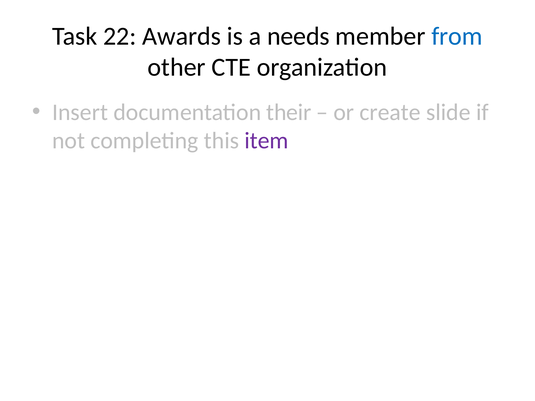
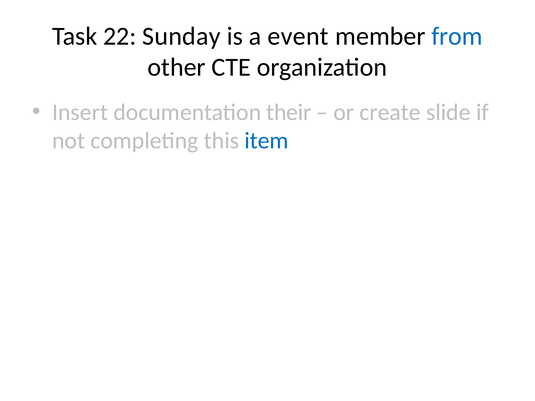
Awards: Awards -> Sunday (181, 36)
needs: needs -> event (298, 36)
item colour: purple -> blue (267, 141)
